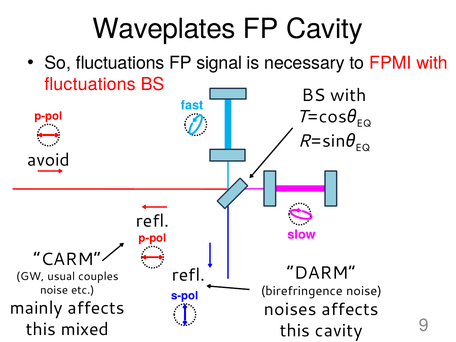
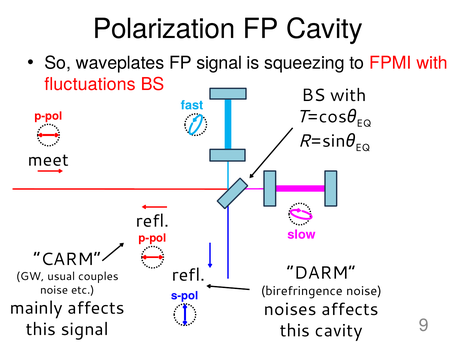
Waveplates: Waveplates -> Polarization (164, 29)
So fluctuations: fluctuations -> waveplates (120, 63)
necessary: necessary -> squeezing (304, 63)
avoid: avoid -> meet (48, 160)
this mixed: mixed -> signal (85, 329)
